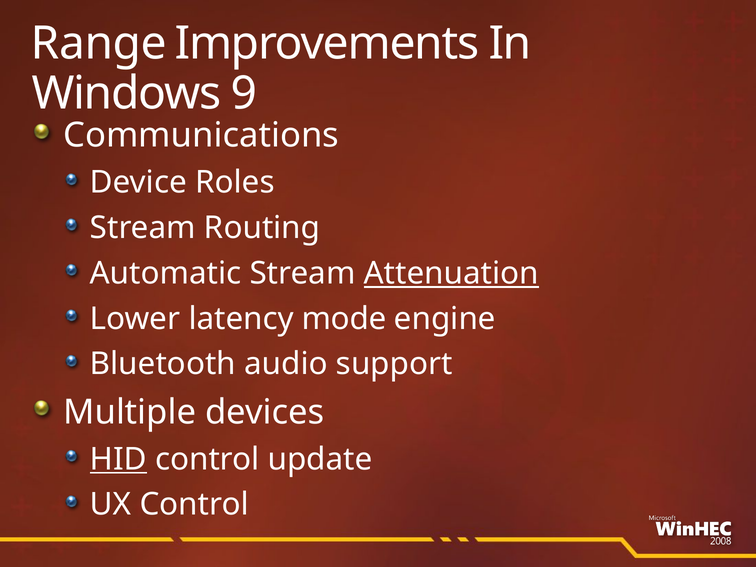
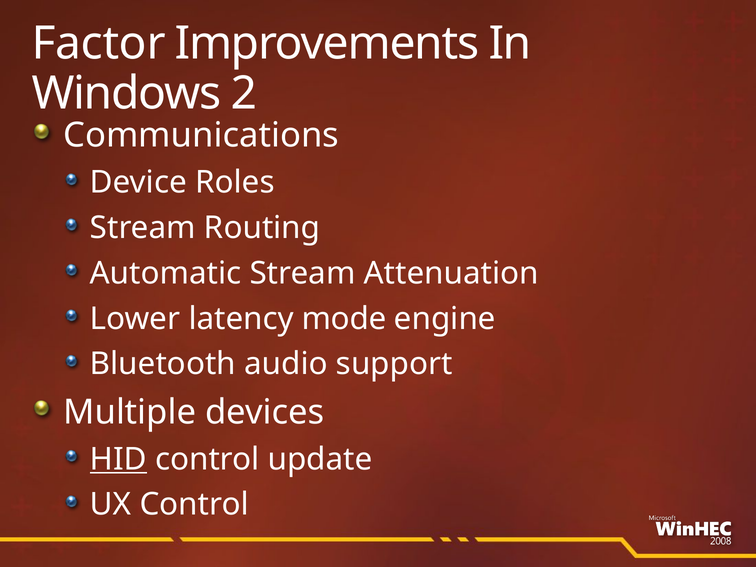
Range: Range -> Factor (99, 44)
9: 9 -> 2 (244, 93)
Attenuation underline: present -> none (451, 273)
